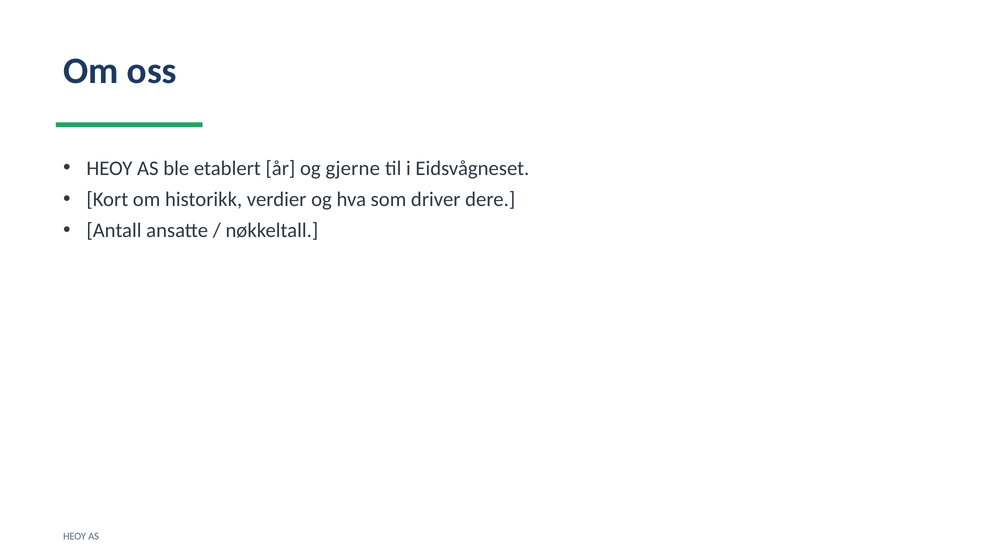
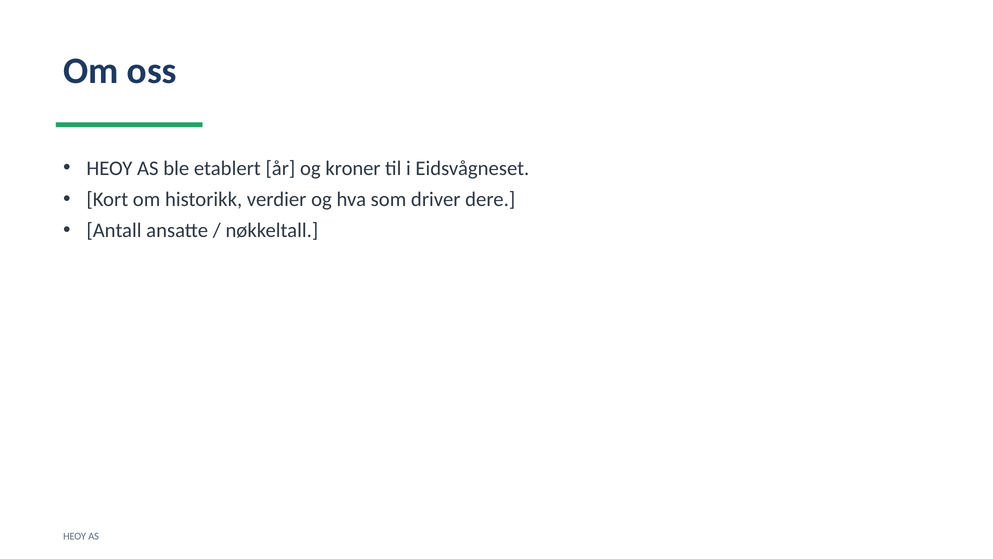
gjerne: gjerne -> kroner (353, 168)
